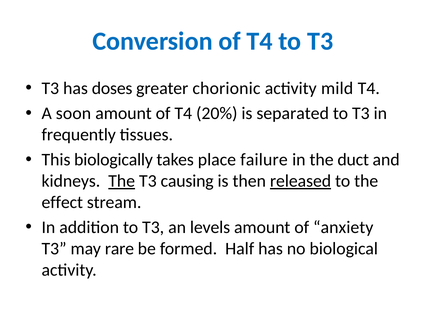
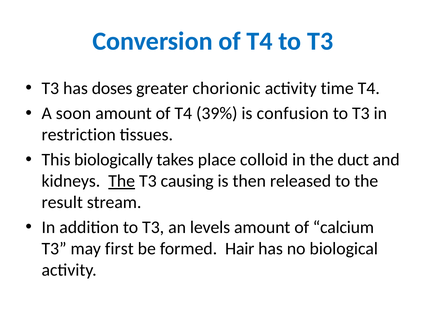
mild: mild -> time (337, 89)
20%: 20% -> 39% (217, 114)
separated: separated -> confusion (293, 114)
frequently: frequently -> restriction (79, 135)
failure: failure -> colloid (264, 160)
released underline: present -> none (301, 181)
effect: effect -> result (62, 203)
anxiety: anxiety -> calcium (343, 228)
rare: rare -> first (119, 249)
Half: Half -> Hair (240, 249)
